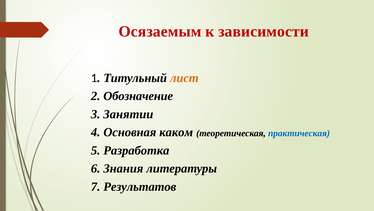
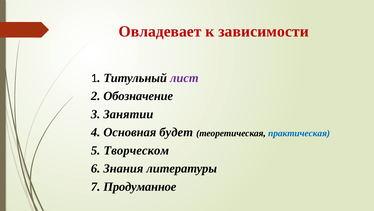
Осязаемым: Осязаемым -> Овладевает (160, 31)
лист colour: orange -> purple (184, 78)
каком: каком -> будет (176, 132)
Разработка: Разработка -> Творческом (136, 150)
Результатов: Результатов -> Продуманное (140, 186)
